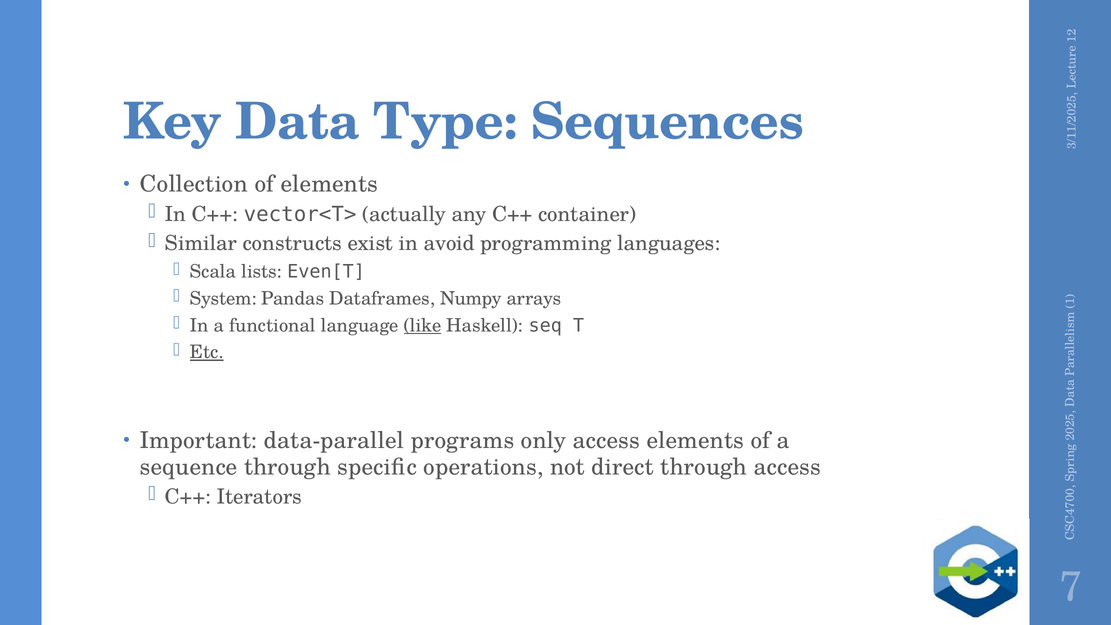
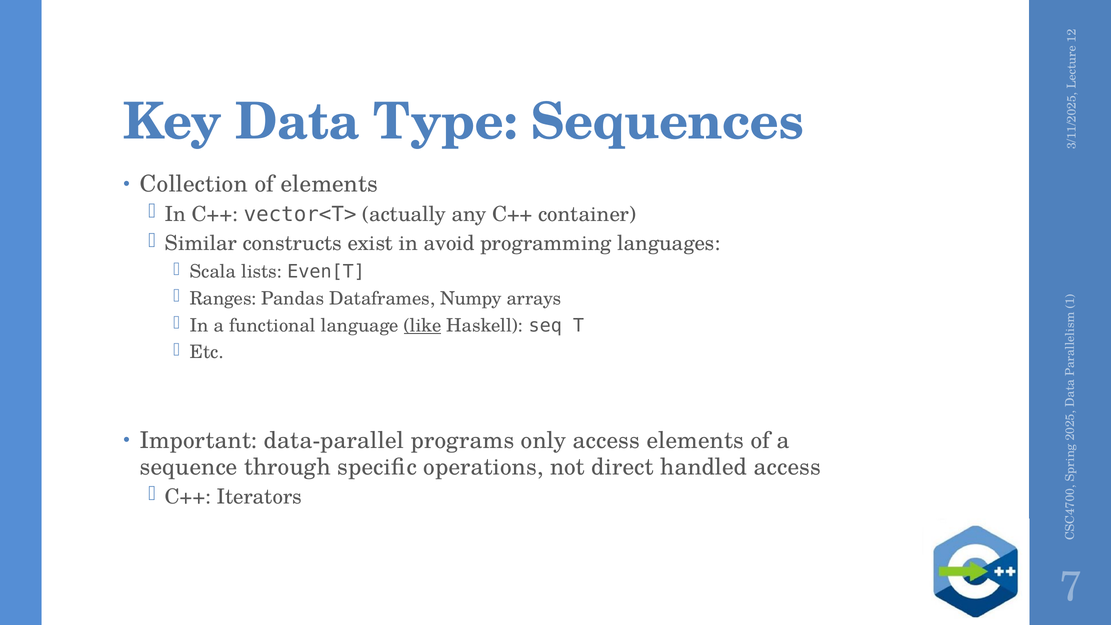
System: System -> Ranges (223, 299)
Etc underline: present -> none (207, 352)
direct through: through -> handled (704, 467)
